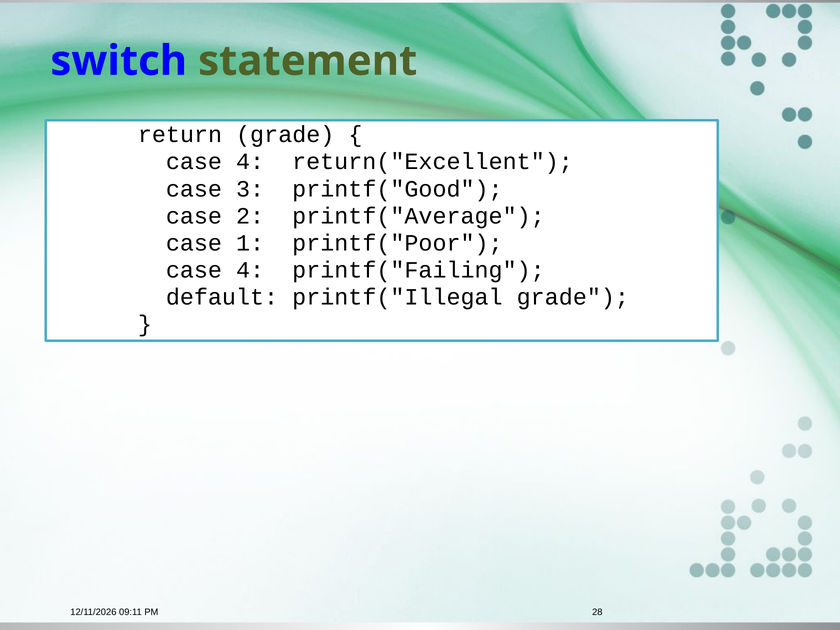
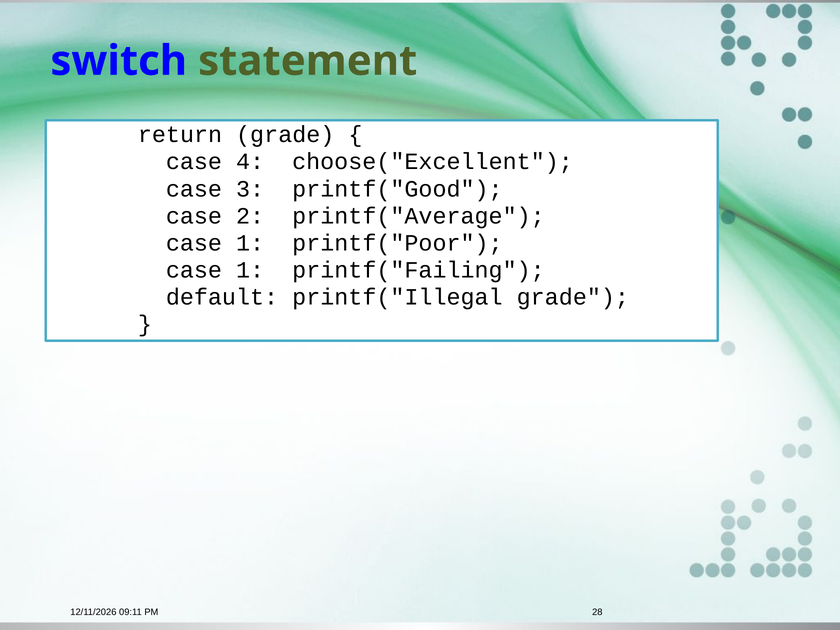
return("Excellent: return("Excellent -> choose("Excellent (432, 162)
4: 4 -> 1 (250, 270)
